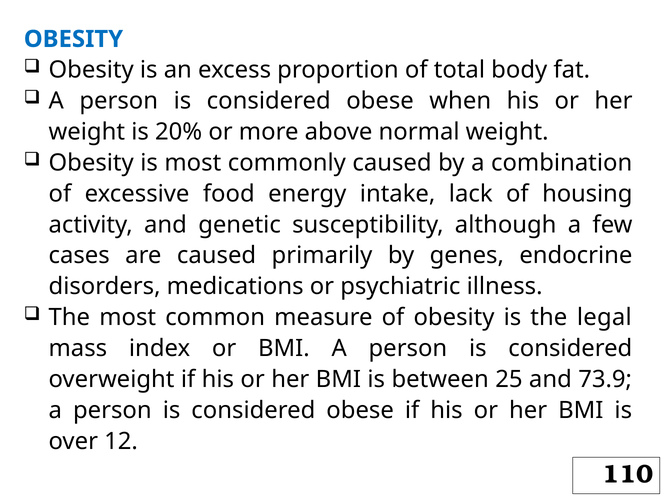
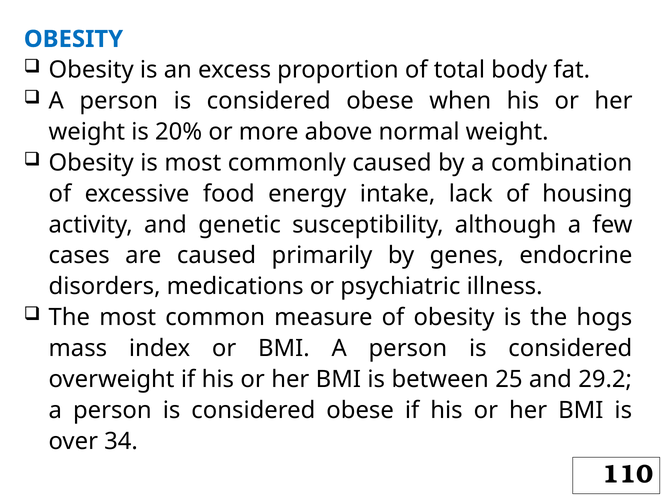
legal: legal -> hogs (604, 317)
73.9: 73.9 -> 29.2 (605, 379)
12: 12 -> 34 (121, 441)
